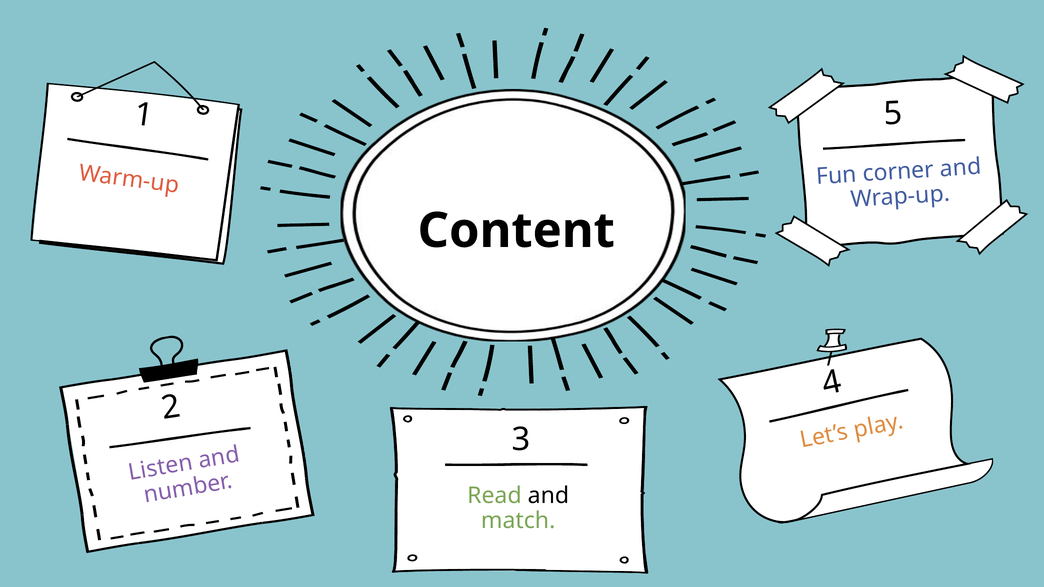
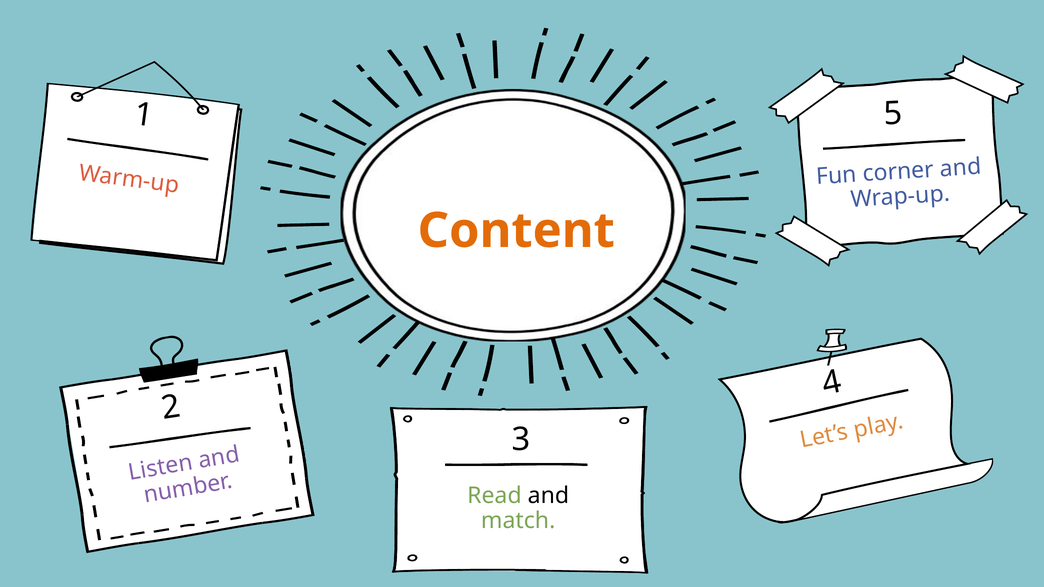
Content colour: black -> orange (516, 231)
